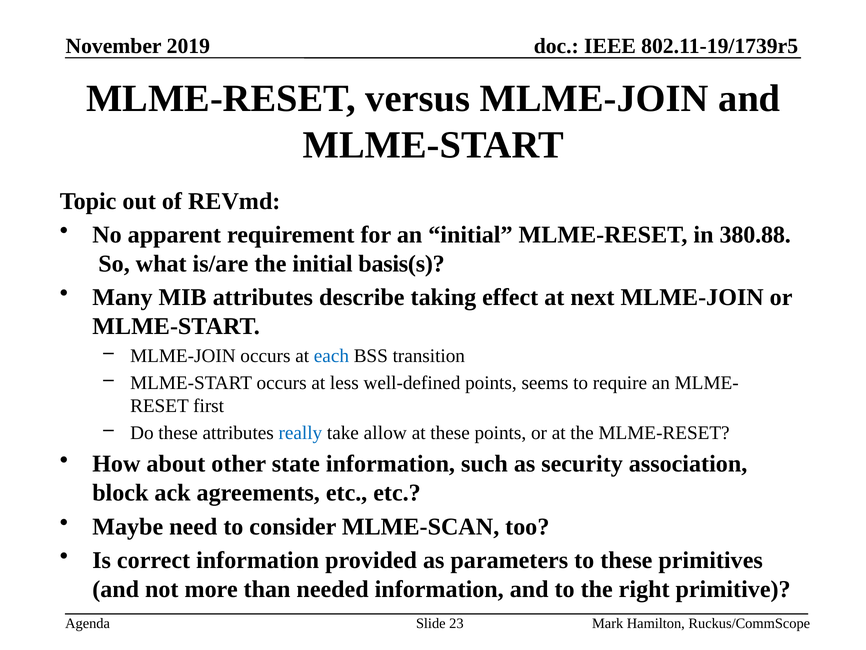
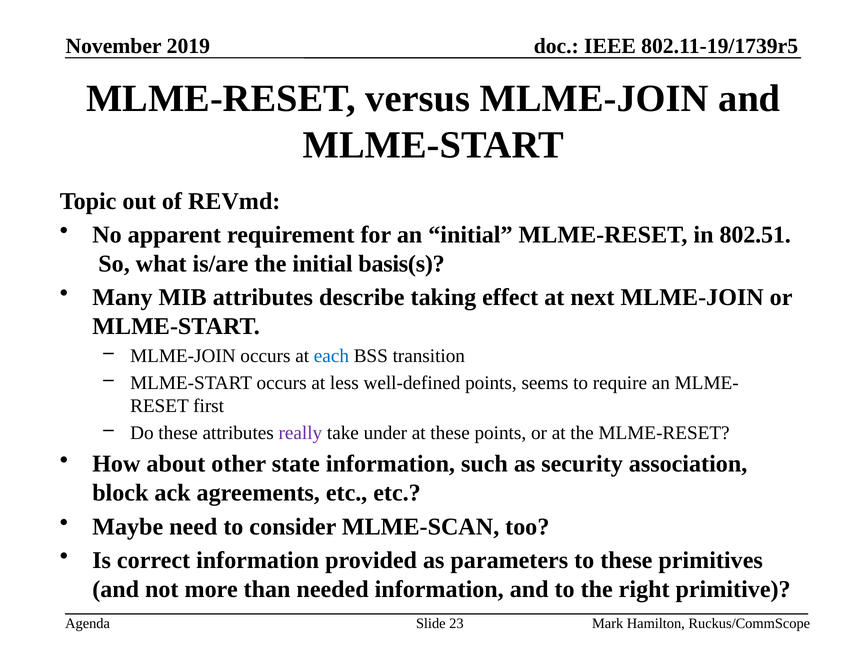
380.88: 380.88 -> 802.51 (755, 235)
really colour: blue -> purple (300, 432)
allow: allow -> under (385, 432)
